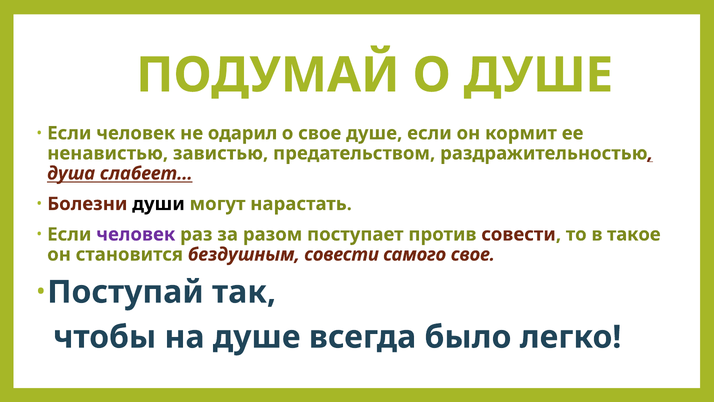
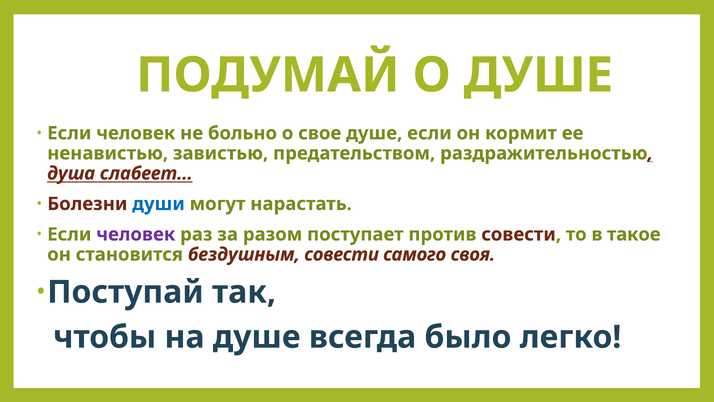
одарил: одарил -> больно (242, 133)
души colour: black -> blue (159, 204)
самого свое: свое -> своя (473, 254)
